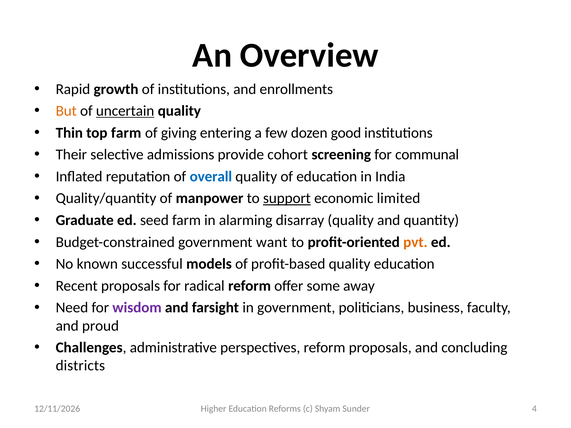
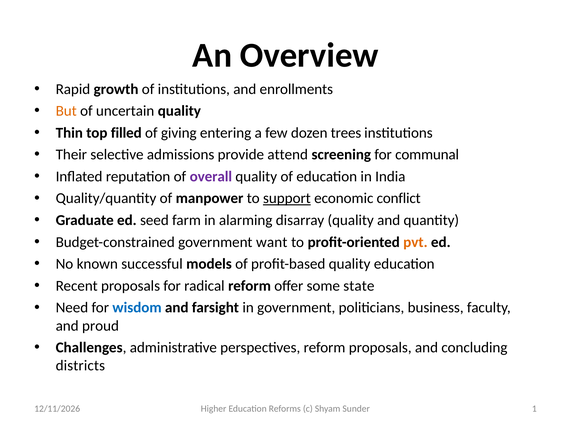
uncertain underline: present -> none (125, 111)
top farm: farm -> filled (126, 133)
good: good -> trees (346, 133)
cohort: cohort -> attend (288, 155)
overall colour: blue -> purple (211, 177)
limited: limited -> conflict (399, 198)
away: away -> state (359, 286)
wisdom colour: purple -> blue (137, 308)
4: 4 -> 1 (534, 409)
